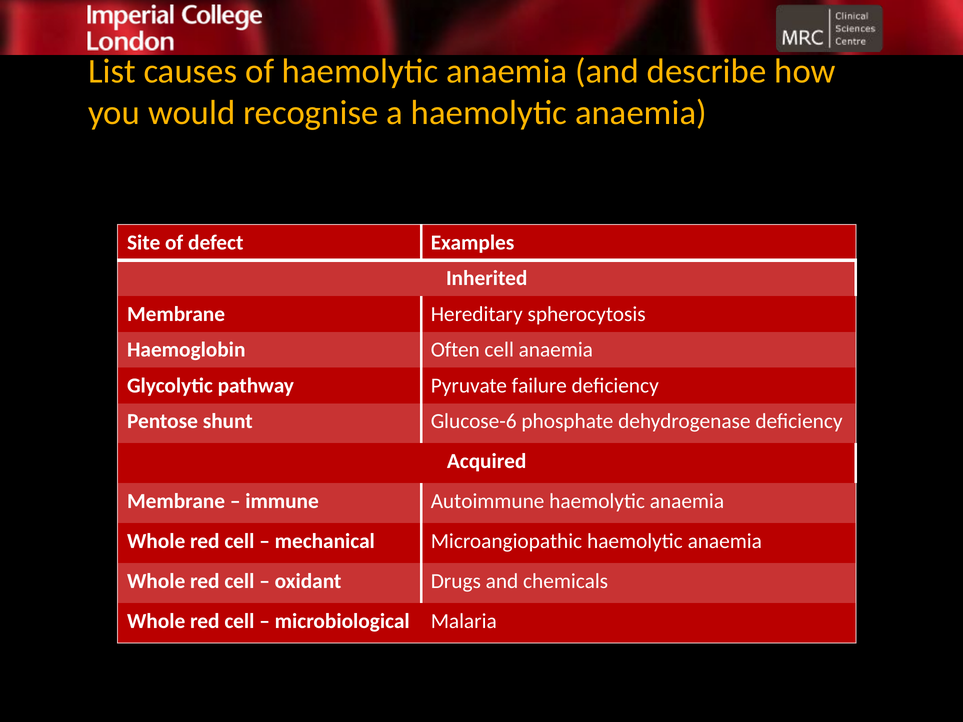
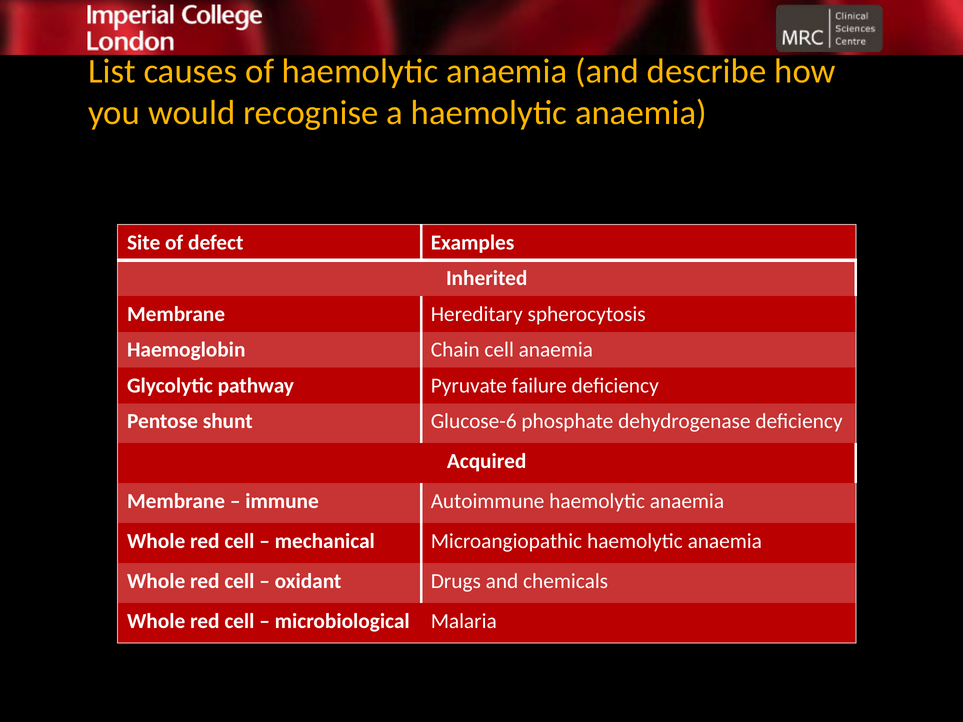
Often: Often -> Chain (455, 350)
